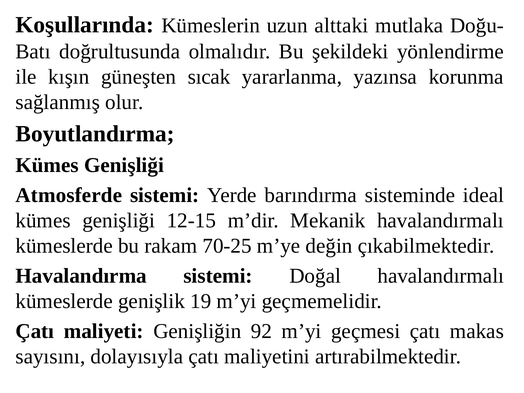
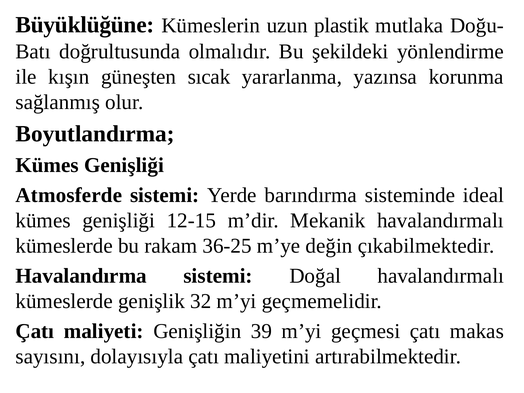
Koşullarında: Koşullarında -> Büyüklüğüne (85, 25)
alttaki: alttaki -> plastik (342, 26)
70-25: 70-25 -> 36-25 (227, 246)
19: 19 -> 32 (201, 301)
92: 92 -> 39 (261, 331)
